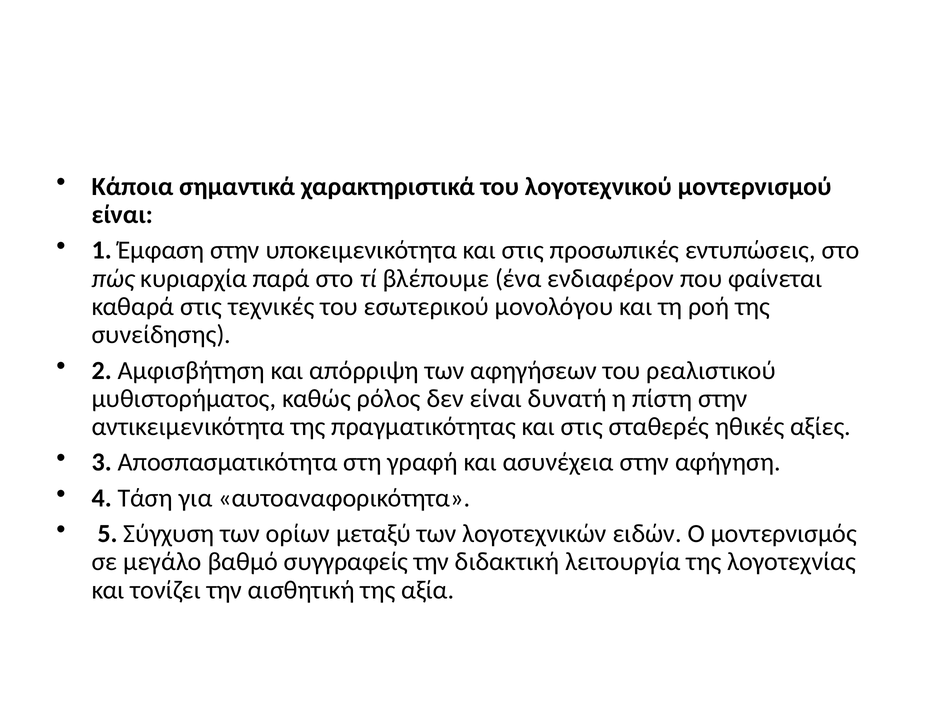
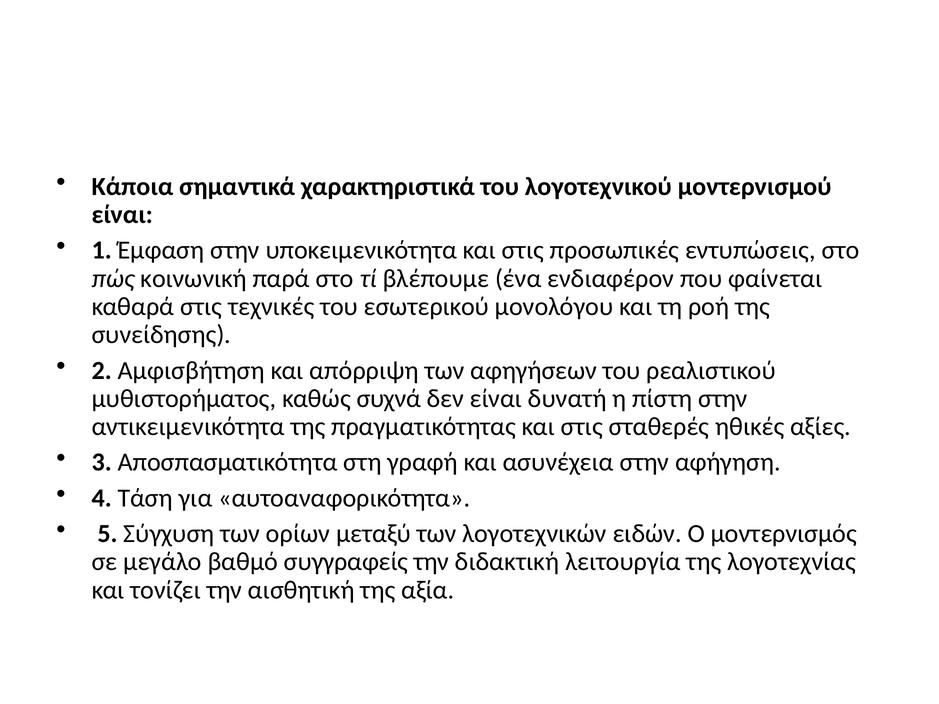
κυριαρχία: κυριαρχία -> κοινωνική (194, 279)
ρόλος: ρόλος -> συχνά (389, 399)
